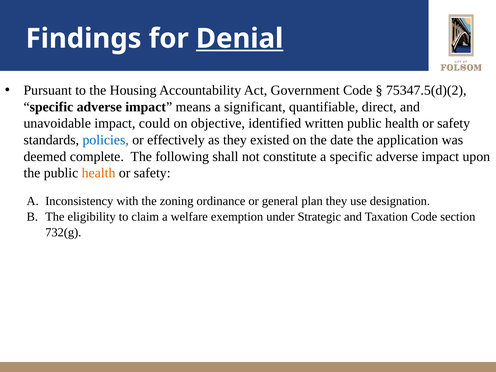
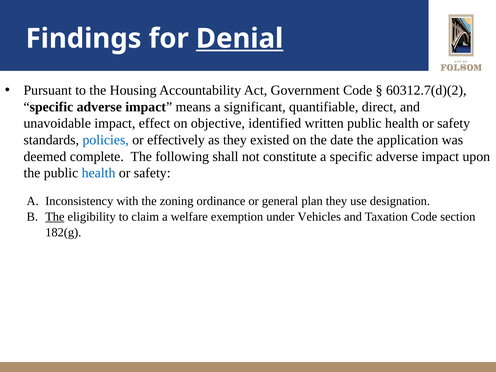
75347.5(d)(2: 75347.5(d)(2 -> 60312.7(d)(2 (426, 90)
could: could -> effect (155, 123)
health colour: orange -> blue (99, 173)
The underline: none -> present (55, 217)
Strategic: Strategic -> Vehicles (319, 217)
732(g: 732(g -> 182(g (63, 232)
